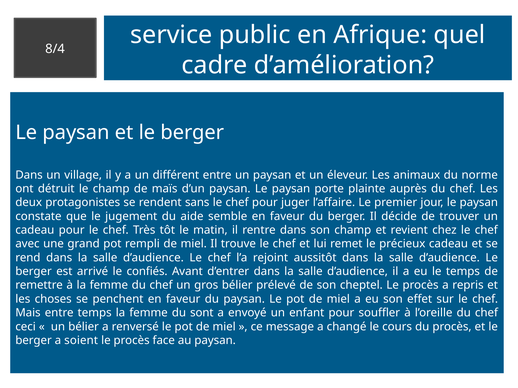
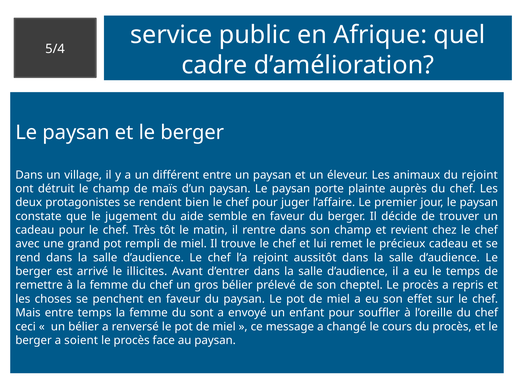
8/4: 8/4 -> 5/4 (55, 49)
du norme: norme -> rejoint (480, 175)
sans: sans -> bien (197, 203)
confiés: confiés -> illicites (147, 272)
